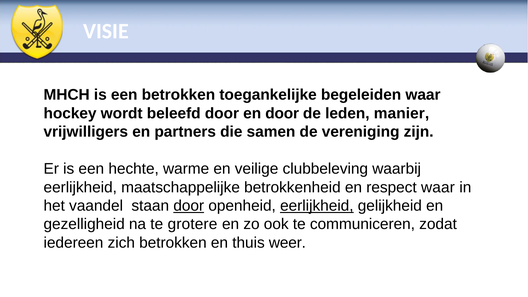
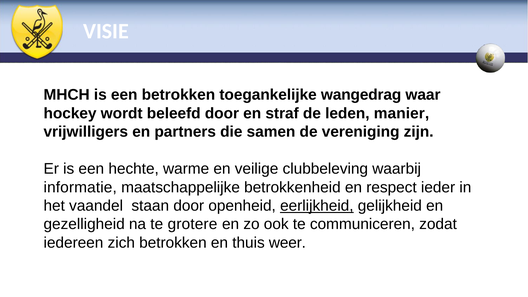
begeleiden: begeleiden -> wangedrag (361, 95)
en door: door -> straf (282, 113)
eerlijkheid: eerlijkheid -> informatie (80, 187)
respect waar: waar -> ieder (438, 187)
door underline: present -> none (189, 206)
